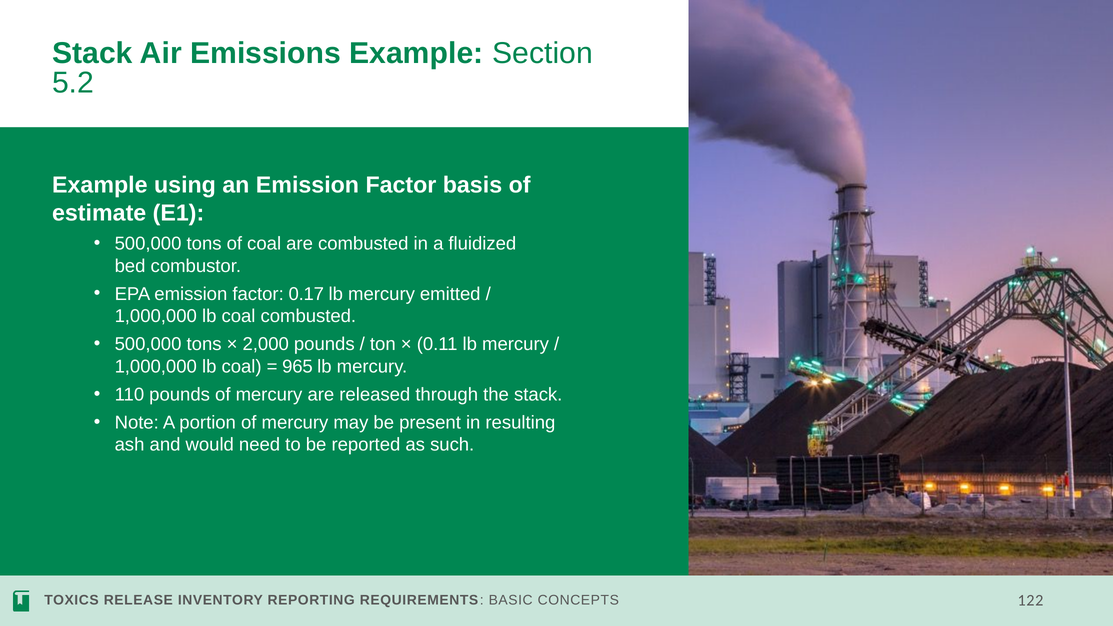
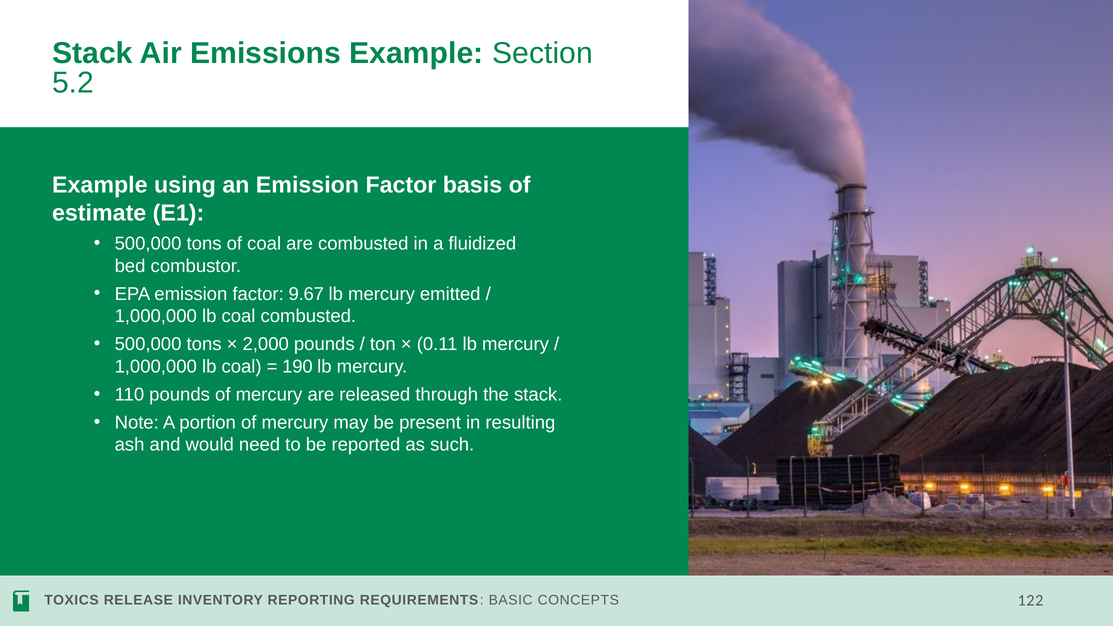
0.17: 0.17 -> 9.67 (306, 294)
965: 965 -> 190 (297, 366)
